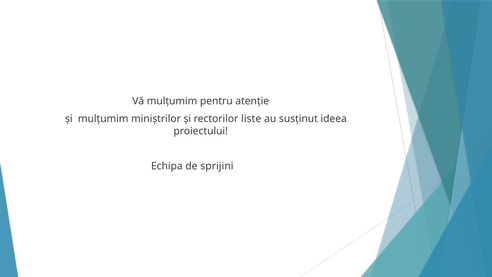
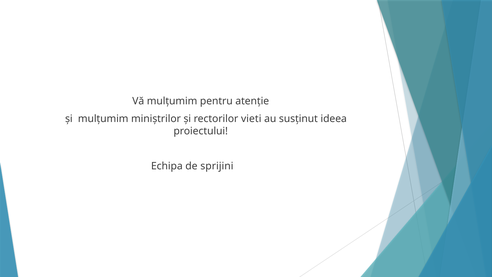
liste: liste -> vieti (251, 119)
